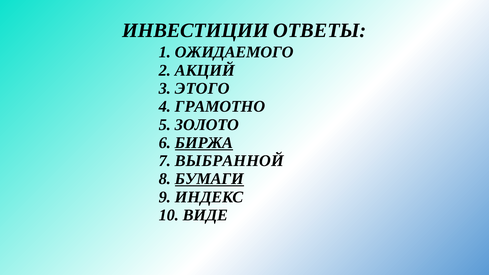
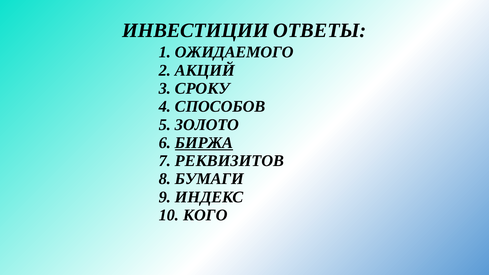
ЭТОГО: ЭТОГО -> СРОКУ (202, 88)
ГРАМОТНО: ГРАМОТНО -> СПОСОБОВ (220, 107)
ВЫБРАННОЙ: ВЫБРАННОЙ -> РЕКВИЗИТОВ (229, 161)
БУМАГИ underline: present -> none (209, 179)
ВИДЕ: ВИДЕ -> КОГО (205, 215)
